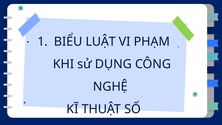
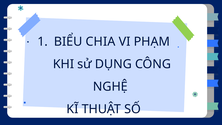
LUẬT: LUẬT -> CHIA (101, 42)
